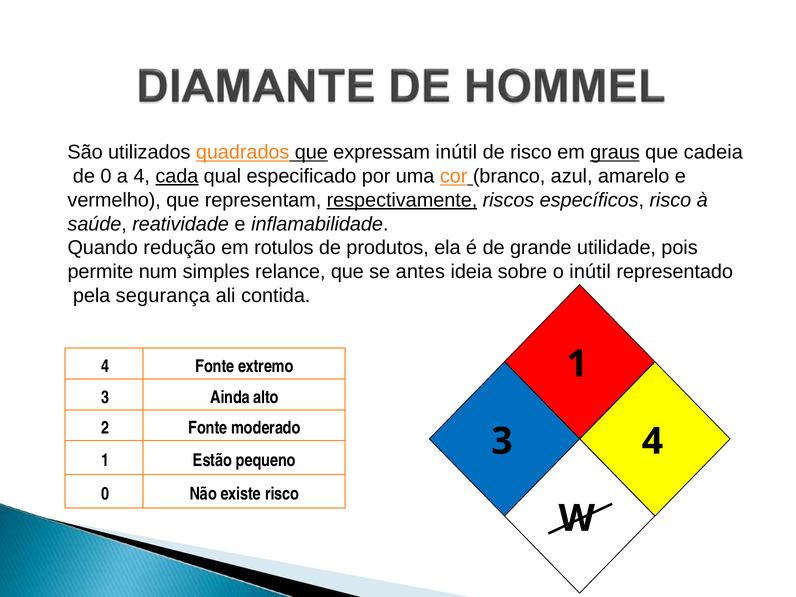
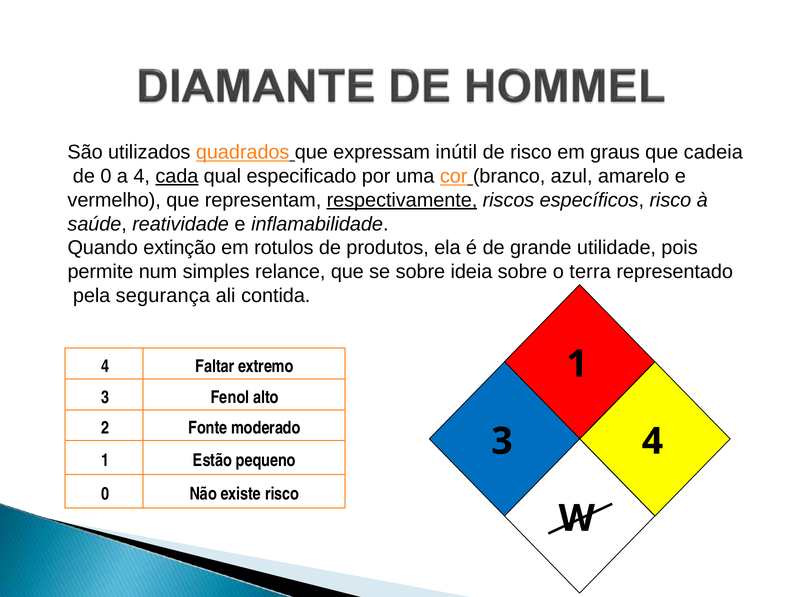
que underline: present -> none (311, 152)
graus underline: present -> none (615, 152)
redução: redução -> extinção (180, 248)
se antes: antes -> sobre (420, 272)
o inútil: inútil -> terra (590, 272)
4 Fonte: Fonte -> Faltar (215, 366)
Ainda: Ainda -> Fenol (230, 397)
